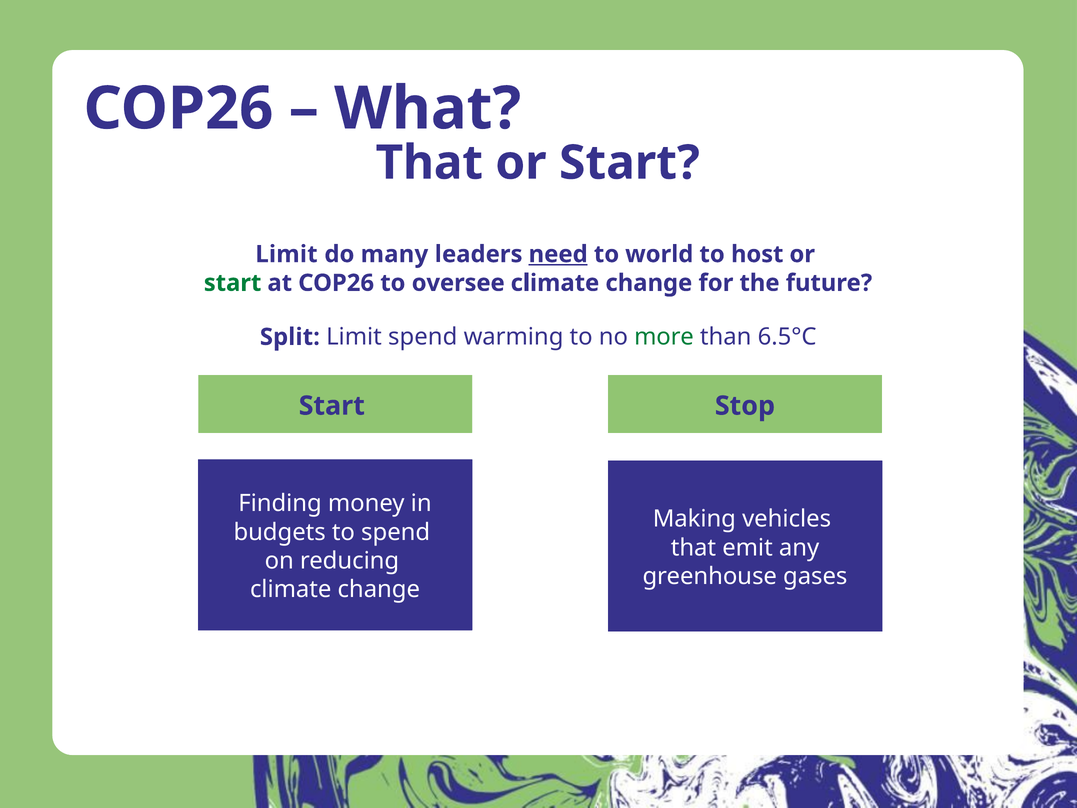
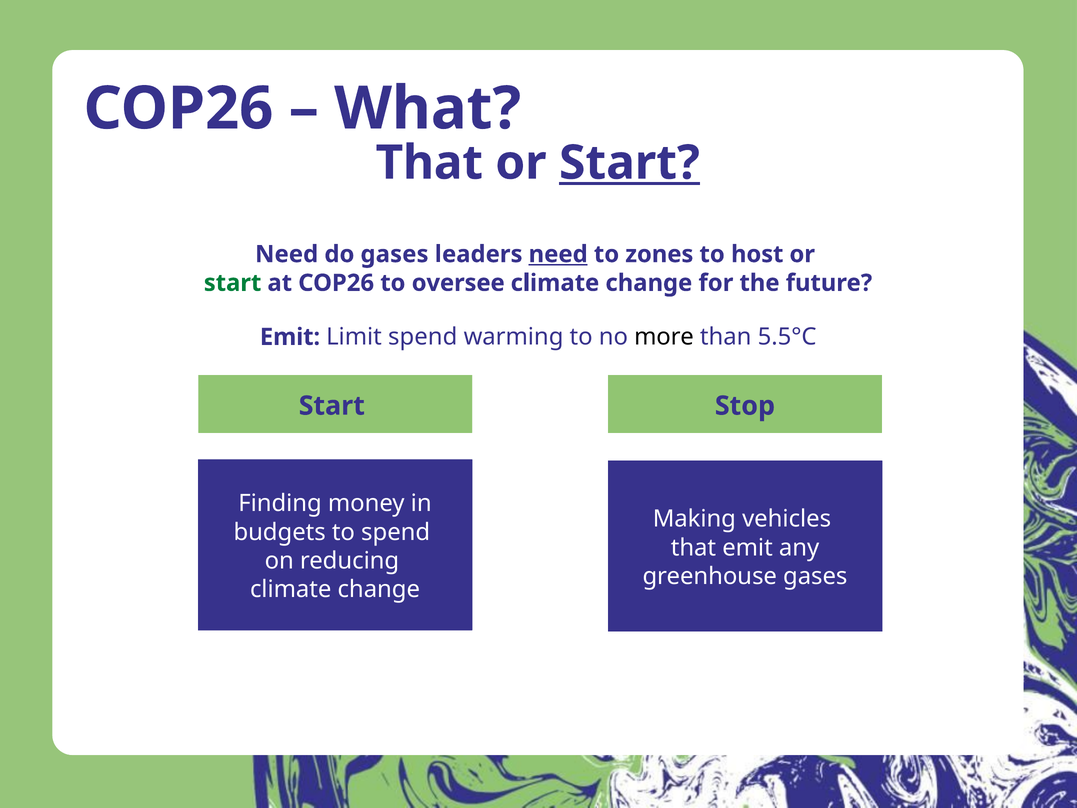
Start underline: none -> present (629, 163)
Limit: Limit -> Need (287, 254)
do many: many -> gases (395, 254)
world: world -> zones (659, 254)
Split: Split -> Emit (290, 337)
more colour: green -> black (664, 337)
6.5°C: 6.5°C -> 5.5°C (787, 337)
